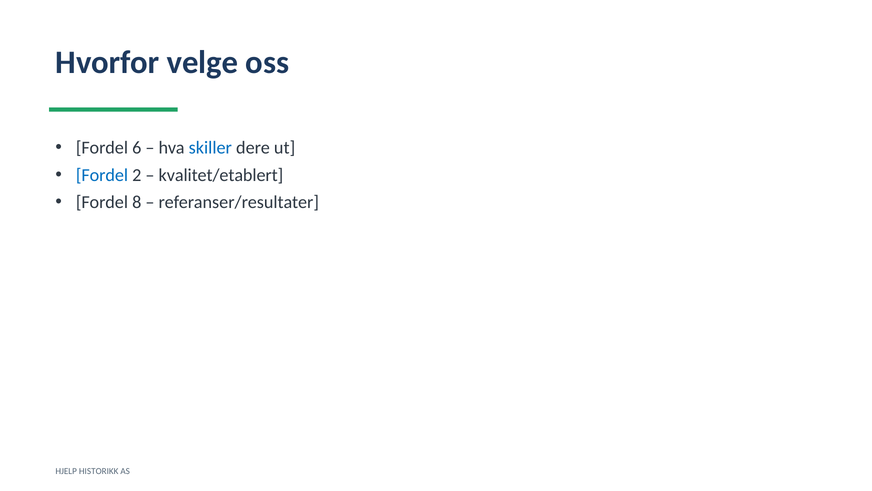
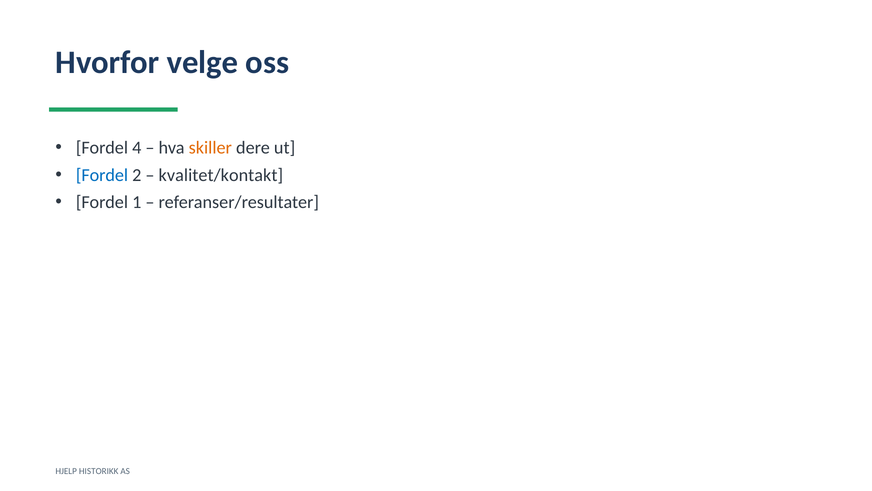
6: 6 -> 4 (137, 148)
skiller colour: blue -> orange (210, 148)
kvalitet/etablert: kvalitet/etablert -> kvalitet/kontakt (221, 175)
8: 8 -> 1 (137, 202)
